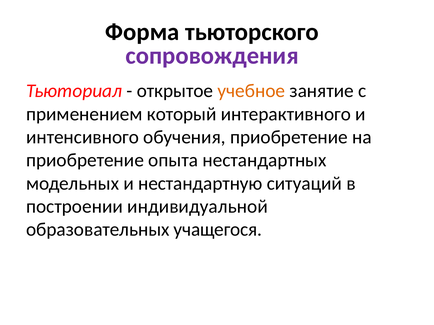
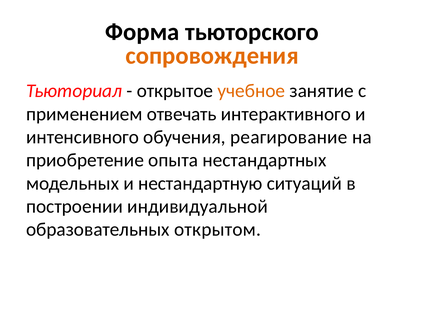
сопровождения colour: purple -> orange (212, 56)
который: который -> отвечать (182, 114)
обучения приобретение: приобретение -> реагирование (289, 137)
учащегося: учащегося -> открытом (218, 230)
